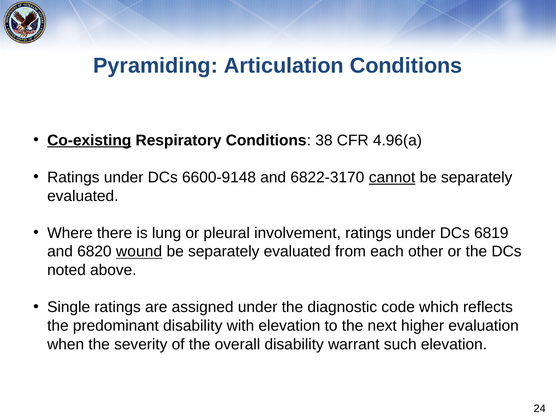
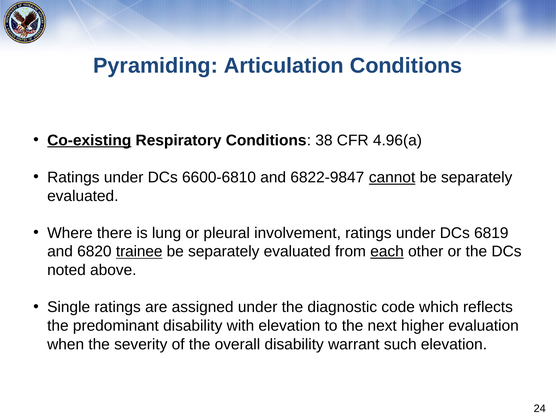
6600-9148: 6600-9148 -> 6600-6810 (219, 177)
6822-3170: 6822-3170 -> 6822-9847 (327, 177)
wound: wound -> trainee (139, 252)
each underline: none -> present (387, 252)
